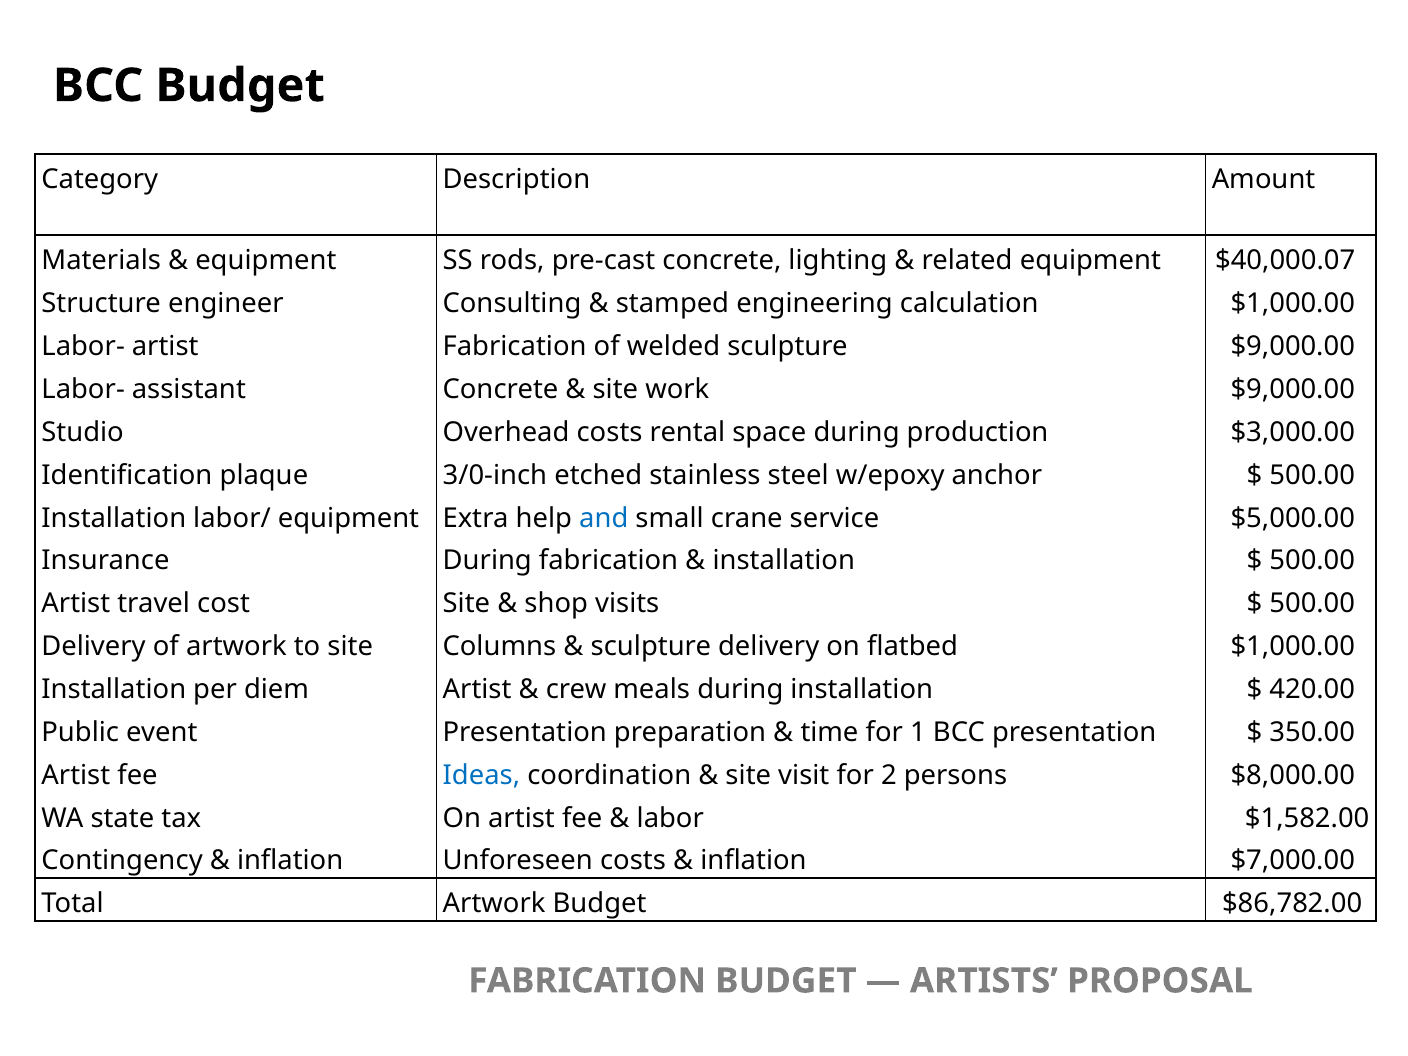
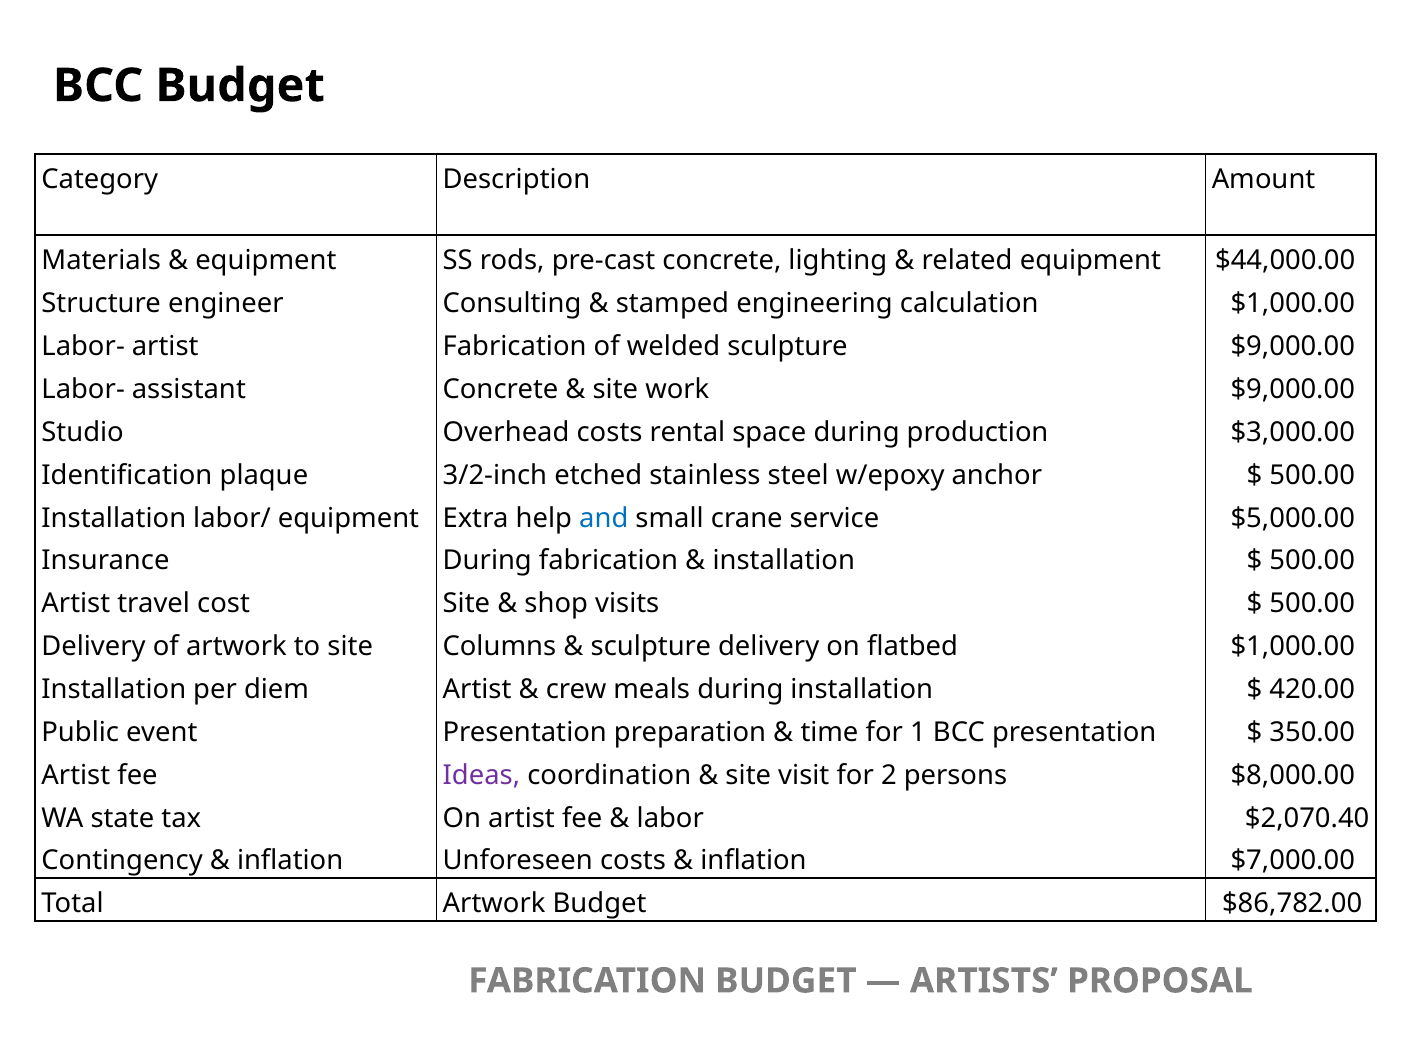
$40,000.07: $40,000.07 -> $44,000.00 (1285, 261)
3/0-inch: 3/0-inch -> 3/2-inch (495, 475)
Ideas colour: blue -> purple (481, 775)
$1,582.00: $1,582.00 -> $2,070.40 (1307, 818)
